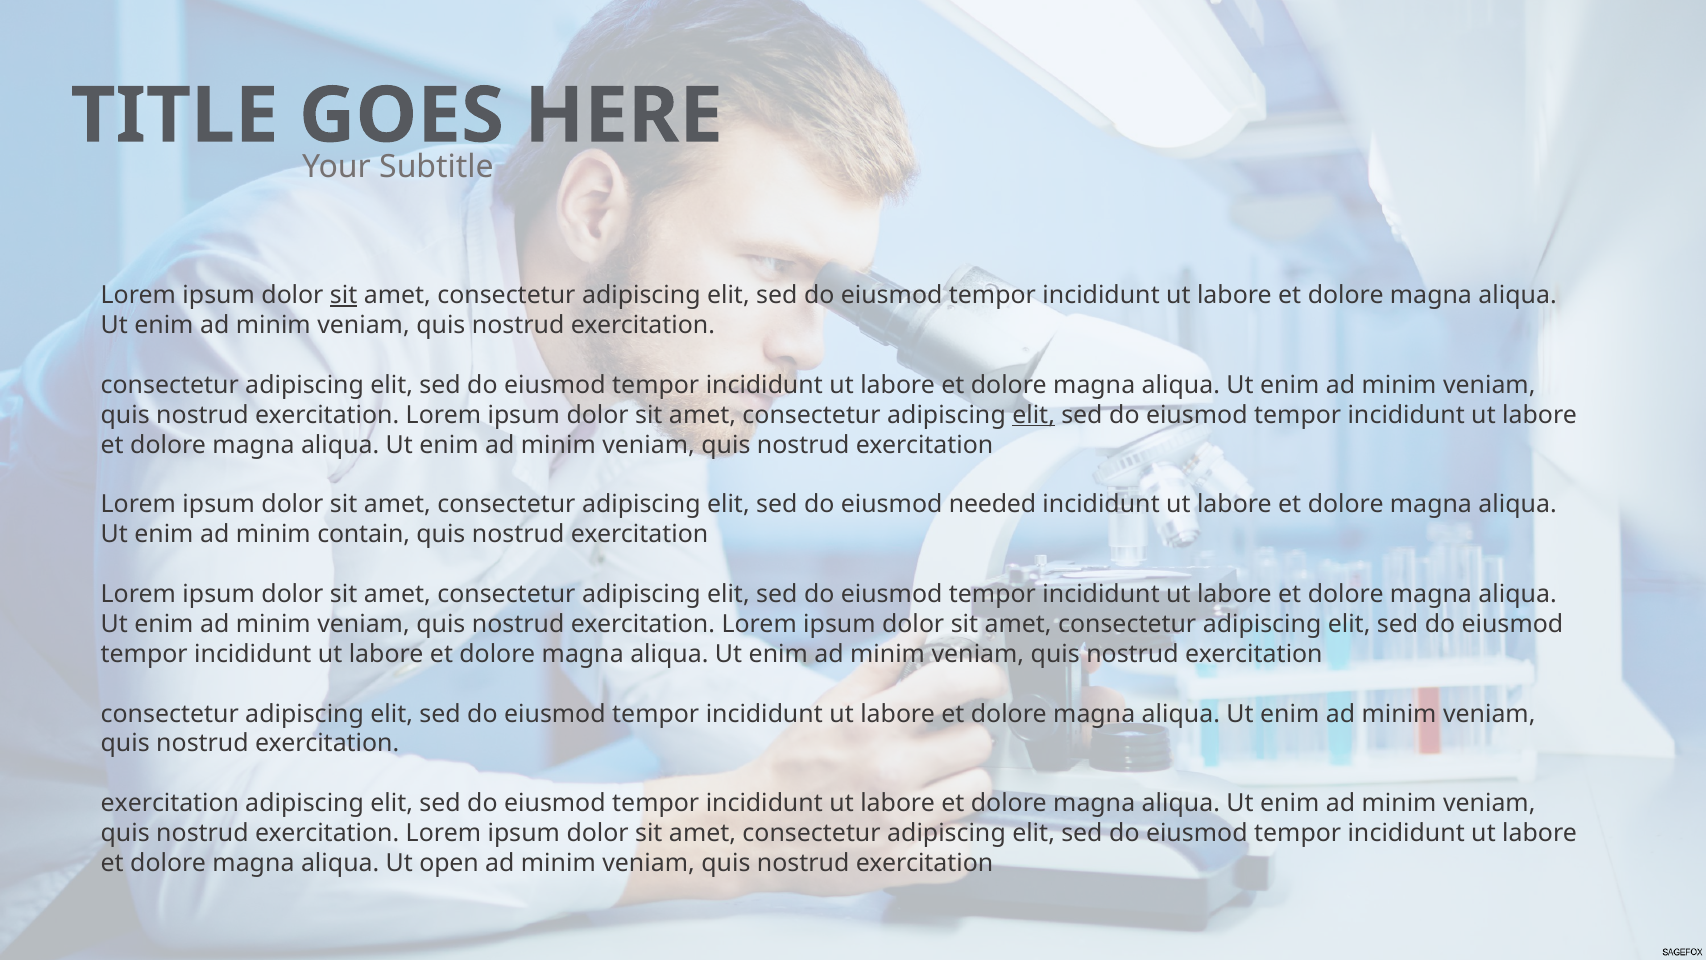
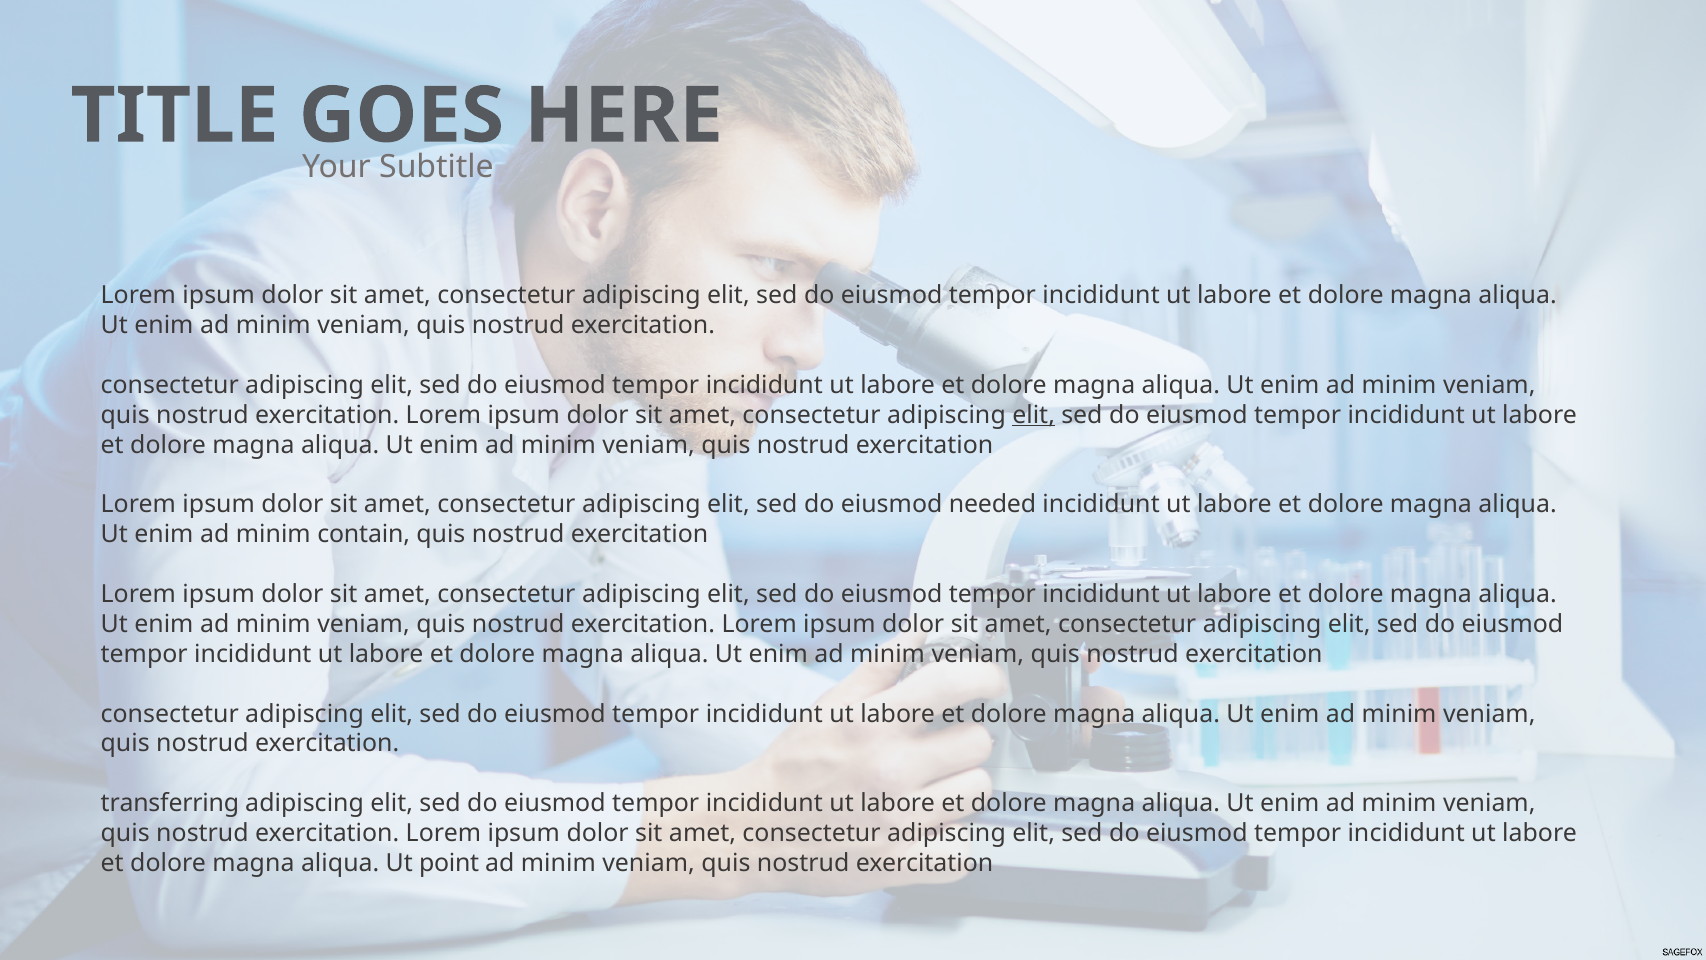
sit underline: present -> none (344, 295)
exercitation: exercitation -> transferring (170, 803)
open: open -> point (449, 863)
